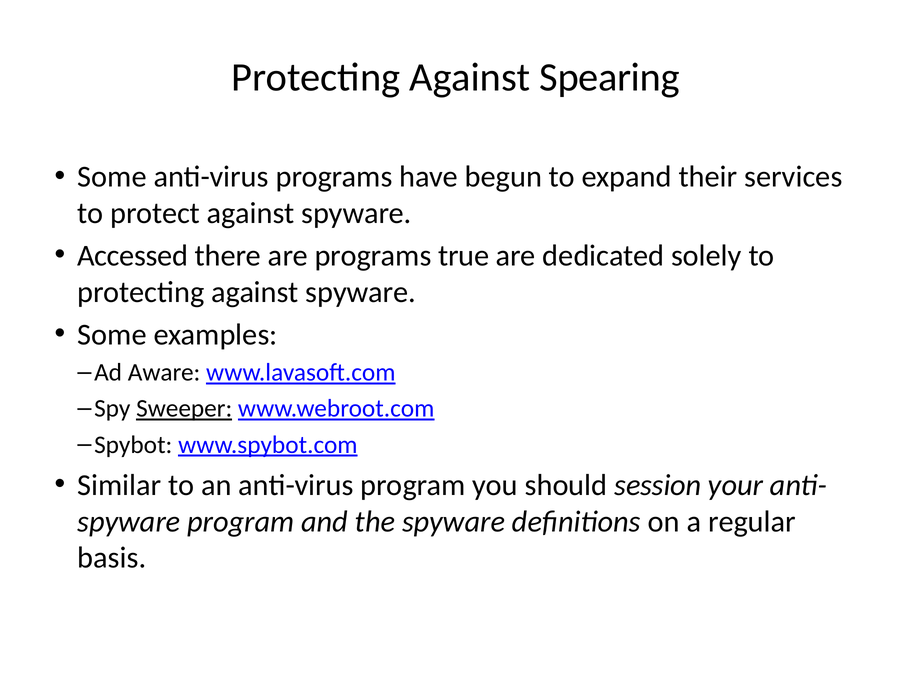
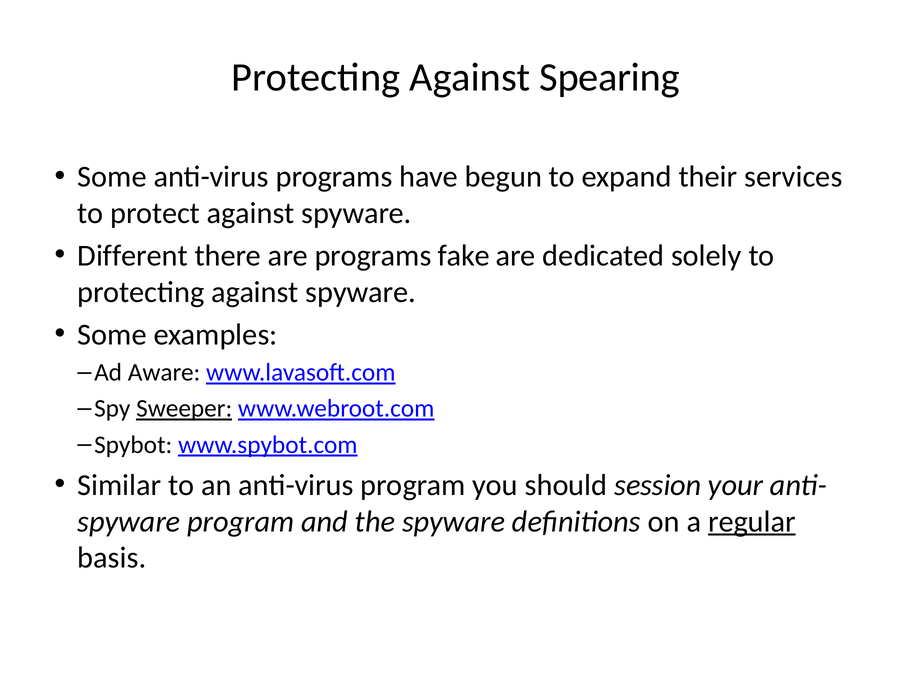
Accessed: Accessed -> Different (133, 256)
true: true -> fake (464, 256)
regular underline: none -> present (752, 522)
